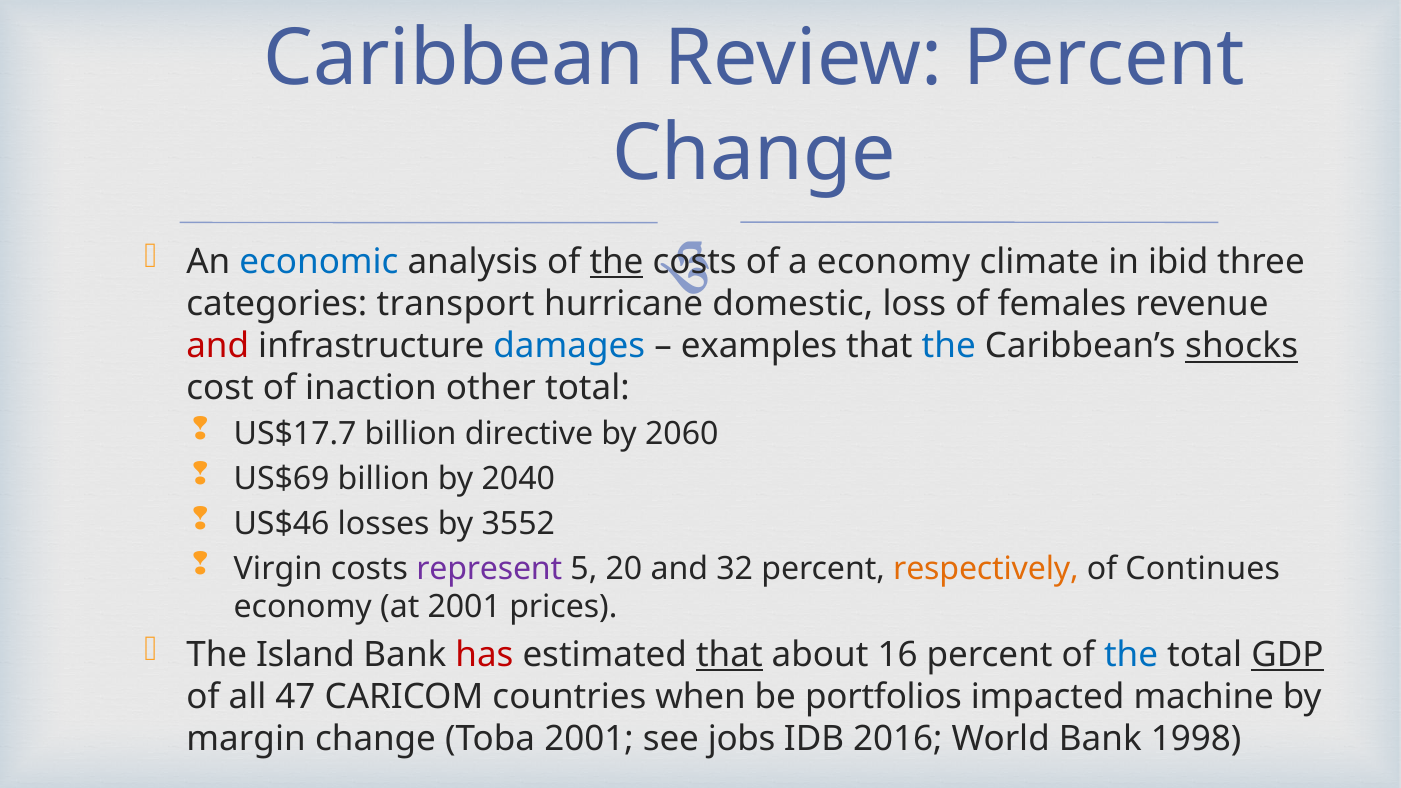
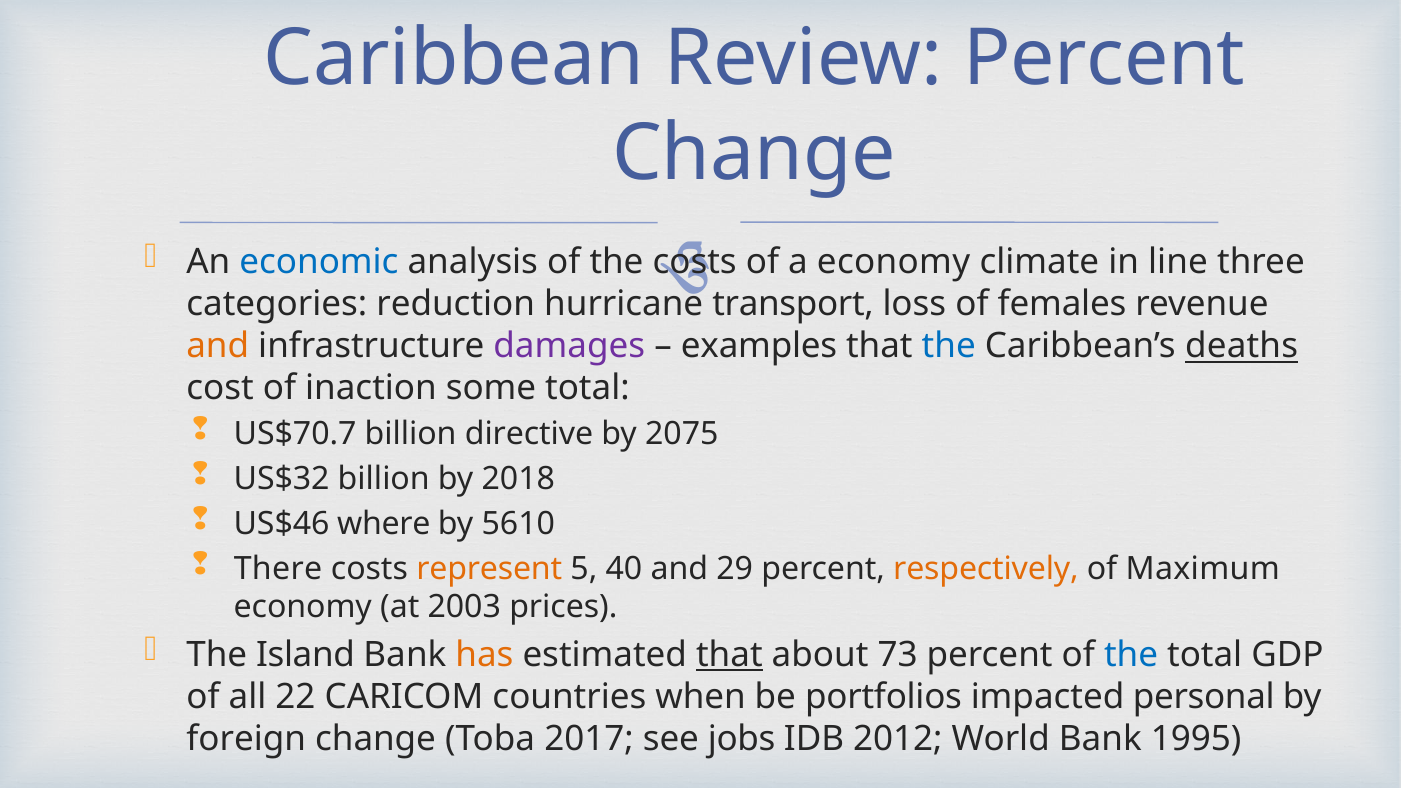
the underline: present -> none (616, 262)
ibid: ibid -> line (1178, 262)
transport: transport -> reduction (456, 304)
domestic: domestic -> transport (793, 304)
and colour: red -> orange (218, 346)
damages colour: blue -> purple (569, 346)
shocks: shocks -> deaths (1242, 346)
other: other -> some (491, 388)
US$17.7: US$17.7 -> US$70.7 (295, 434)
2060: 2060 -> 2075 (682, 434)
US$69: US$69 -> US$32 (282, 479)
2040: 2040 -> 2018 (518, 479)
losses: losses -> where (384, 524)
3552: 3552 -> 5610 (518, 524)
Virgin: Virgin -> There (278, 569)
represent colour: purple -> orange (489, 569)
20: 20 -> 40 (624, 569)
32: 32 -> 29 (735, 569)
Continues: Continues -> Maximum (1203, 569)
at 2001: 2001 -> 2003 (464, 607)
has colour: red -> orange (484, 655)
16: 16 -> 73 (898, 655)
GDP underline: present -> none (1288, 655)
47: 47 -> 22 (296, 697)
machine: machine -> personal (1204, 697)
margin: margin -> foreign (246, 739)
Toba 2001: 2001 -> 2017 (589, 739)
2016: 2016 -> 2012 (898, 739)
1998: 1998 -> 1995 (1196, 739)
